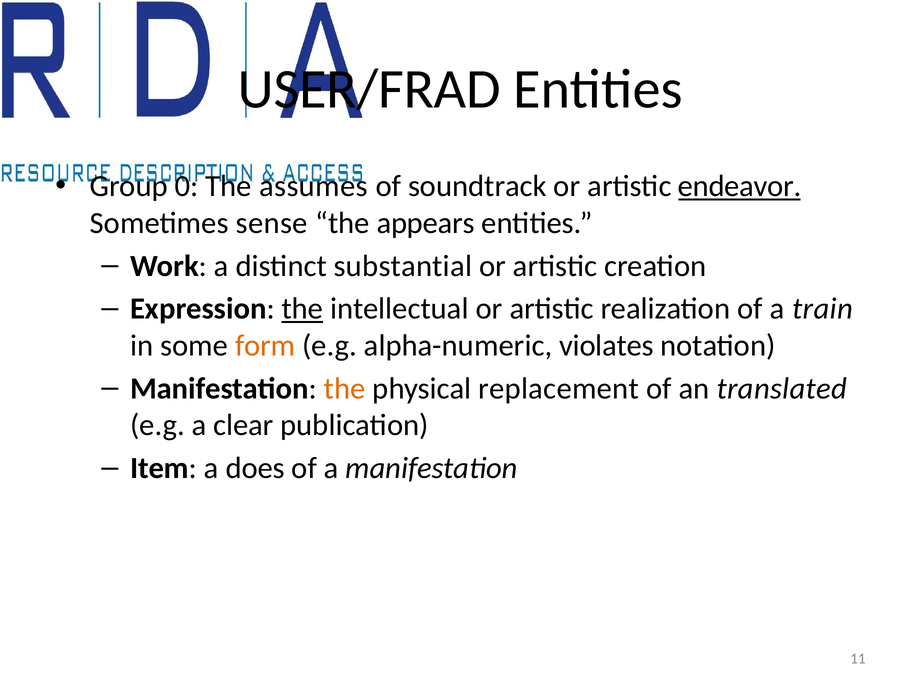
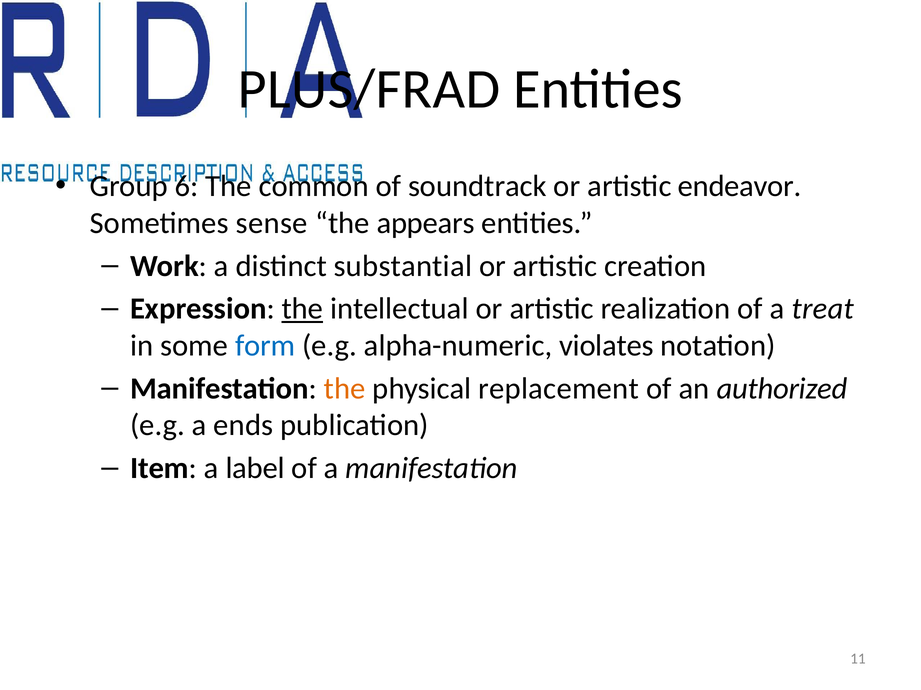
USER/FRAD: USER/FRAD -> PLUS/FRAD (369, 89)
0: 0 -> 6 (187, 186)
assumes: assumes -> common (314, 186)
endeavor underline: present -> none (740, 186)
train: train -> treat (823, 309)
form colour: orange -> blue (265, 346)
translated: translated -> authorized (782, 389)
clear: clear -> ends (243, 426)
does: does -> label (255, 469)
